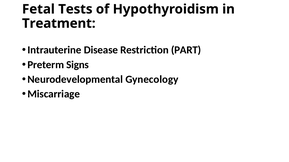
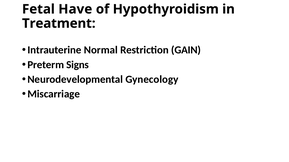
Tests: Tests -> Have (75, 9)
Disease: Disease -> Normal (101, 50)
PART: PART -> GAIN (186, 50)
